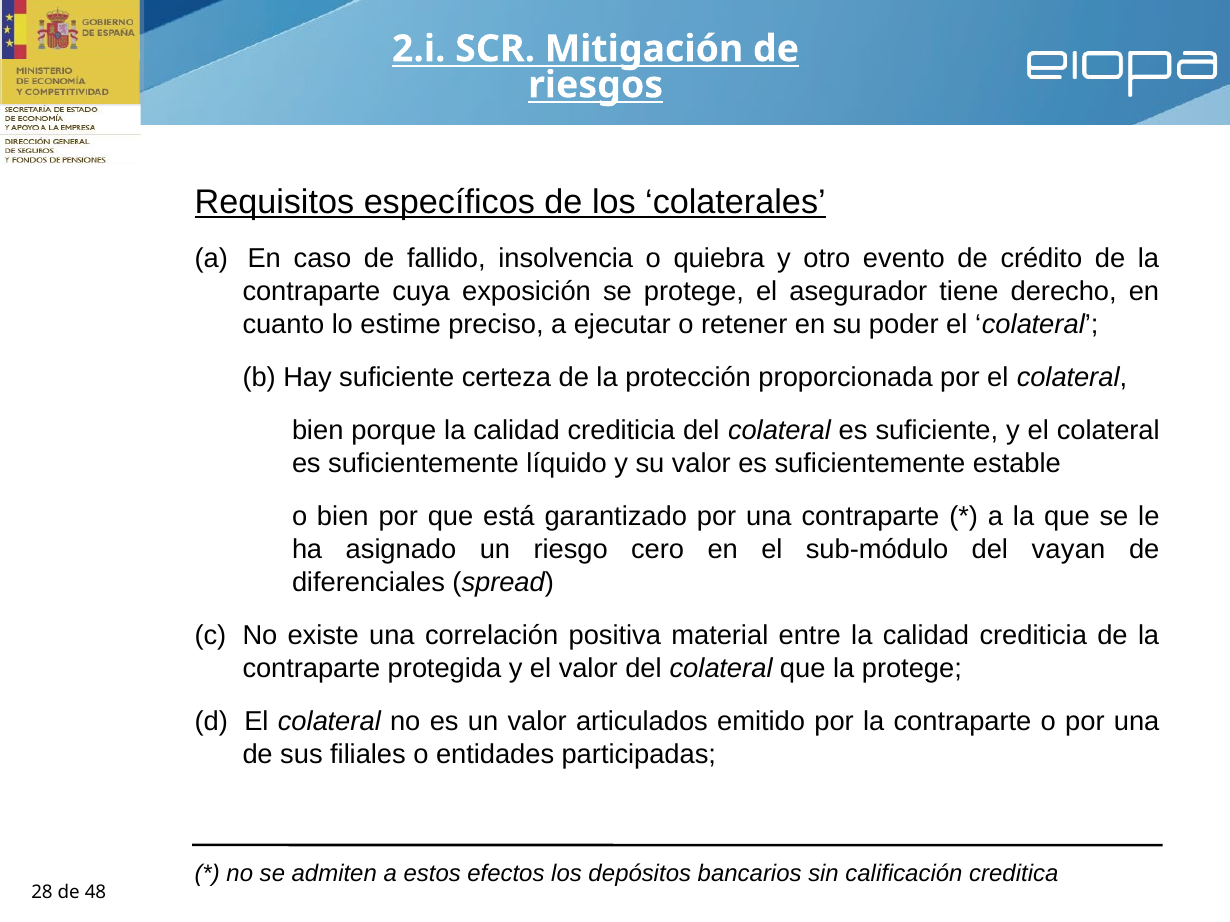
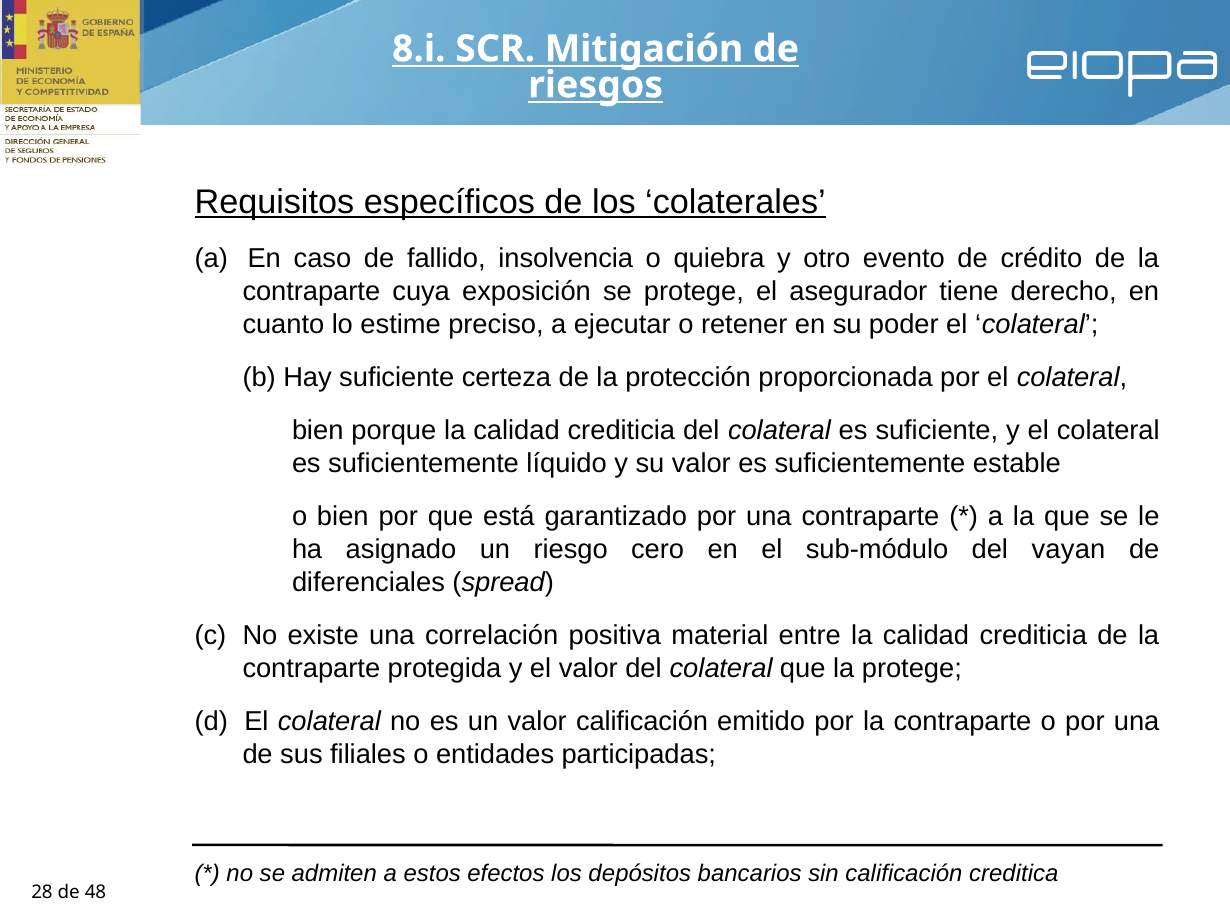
2.i: 2.i -> 8.i (419, 49)
valor articulados: articulados -> calificación (642, 722)
